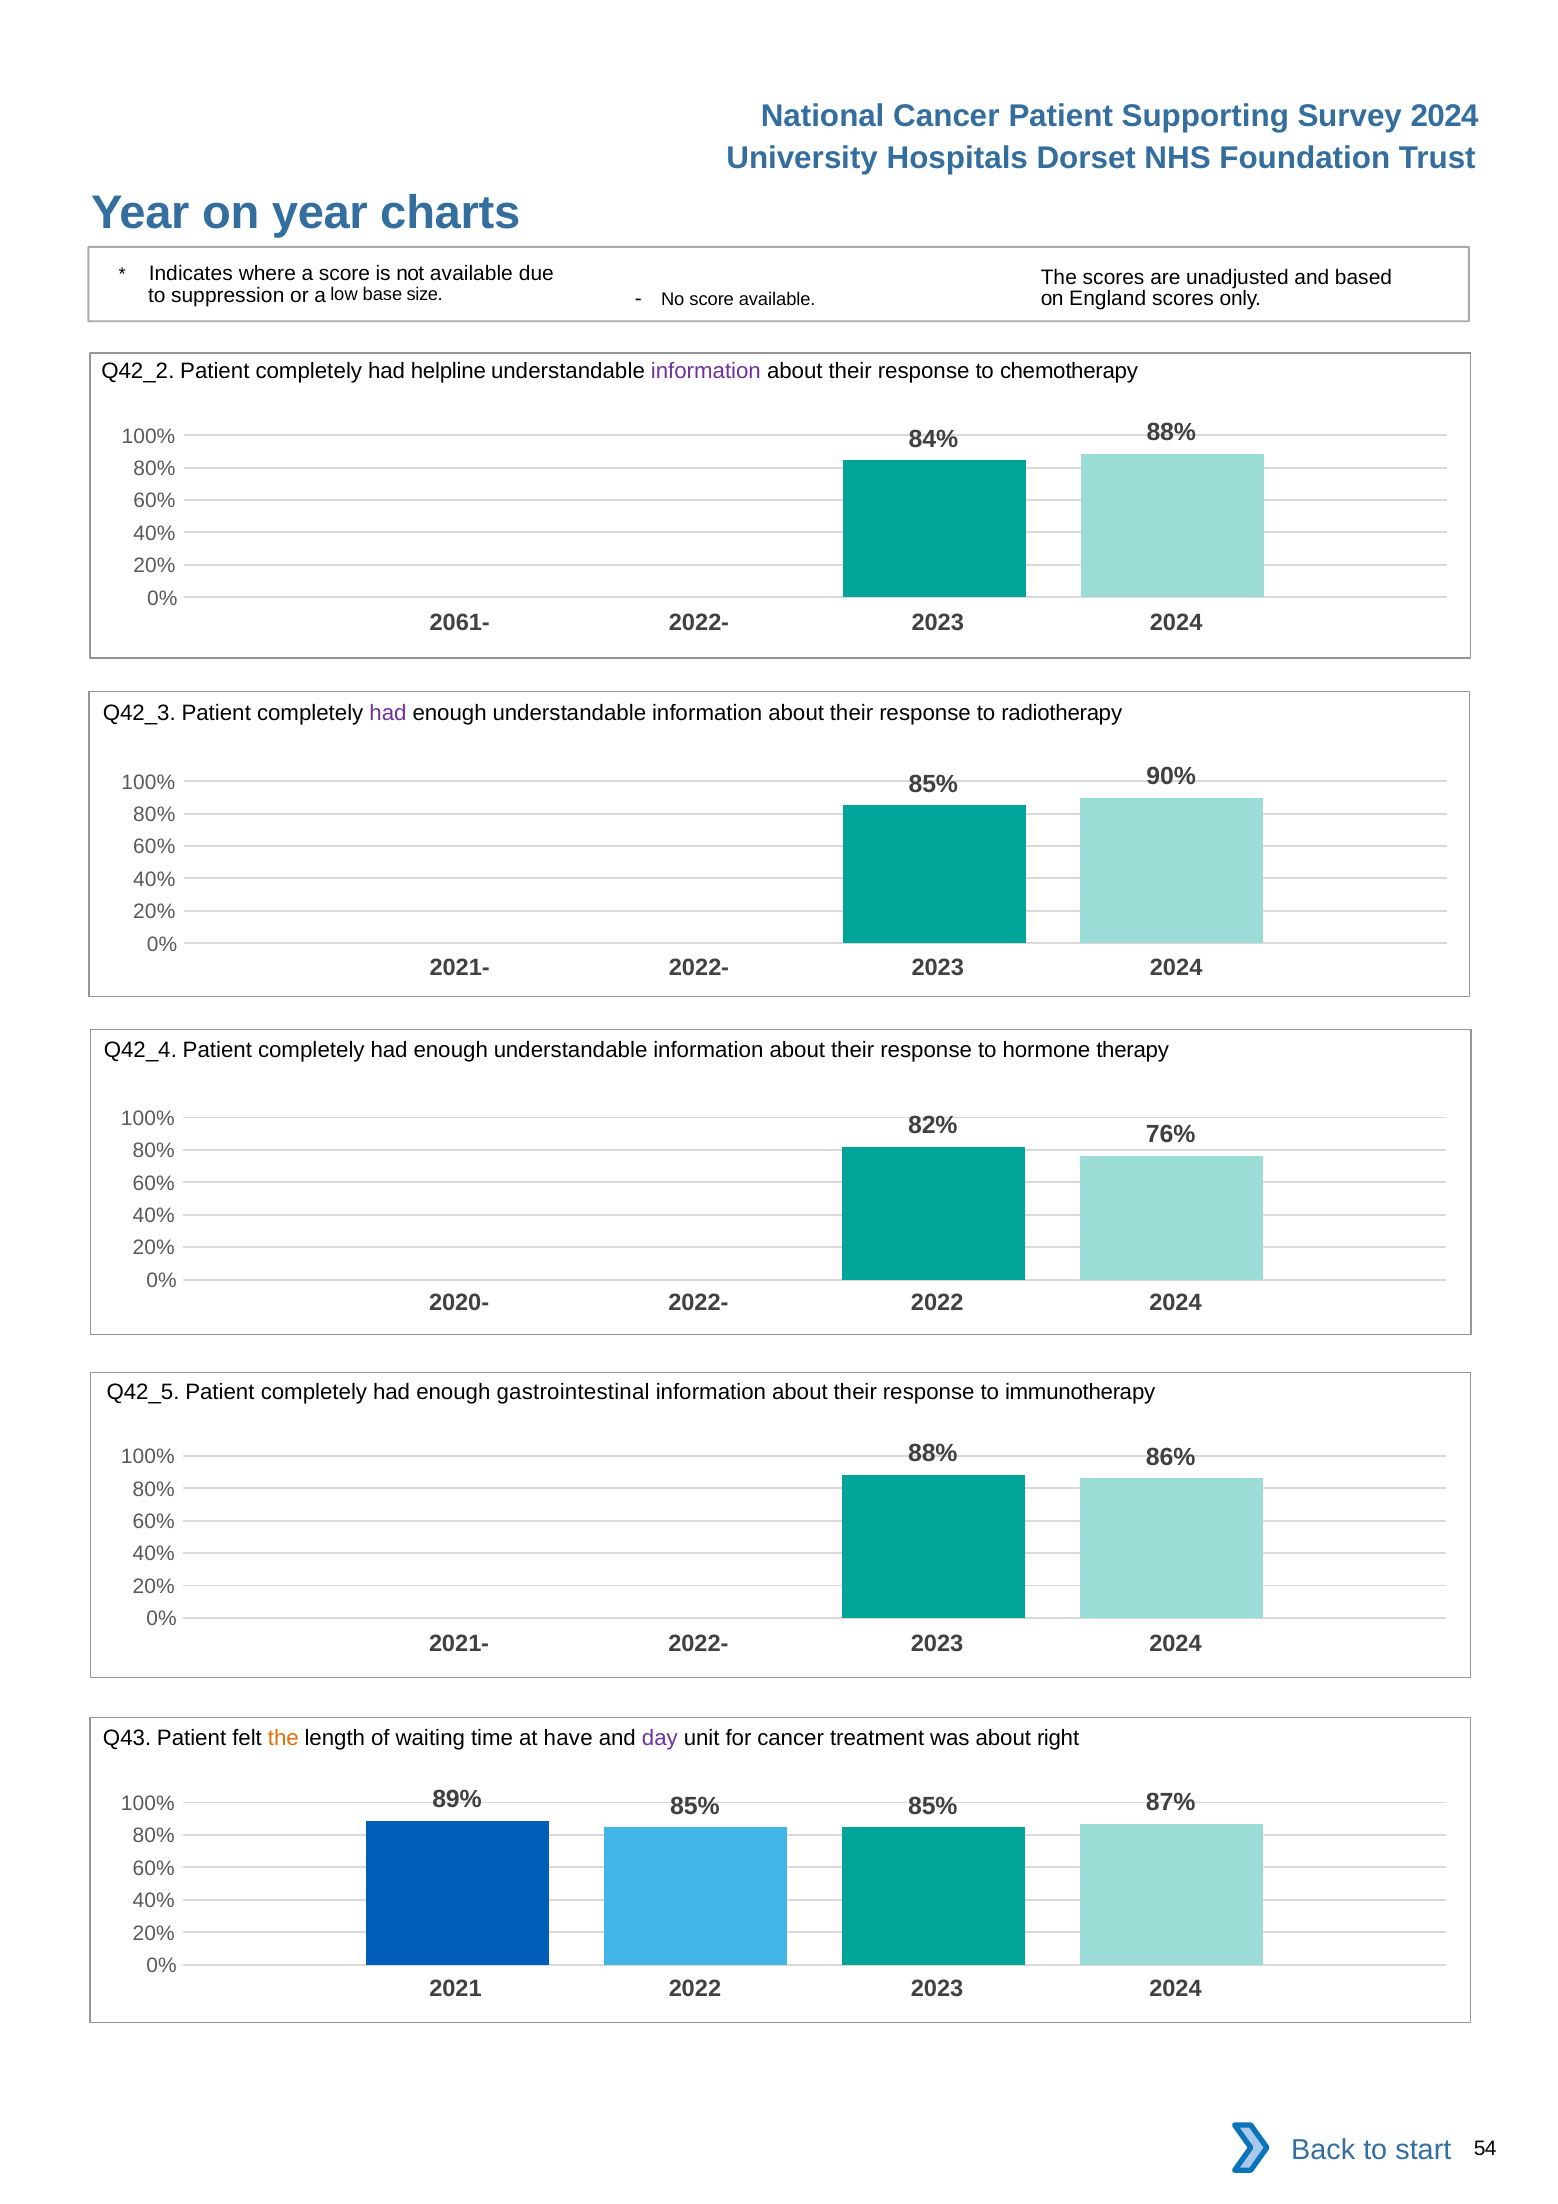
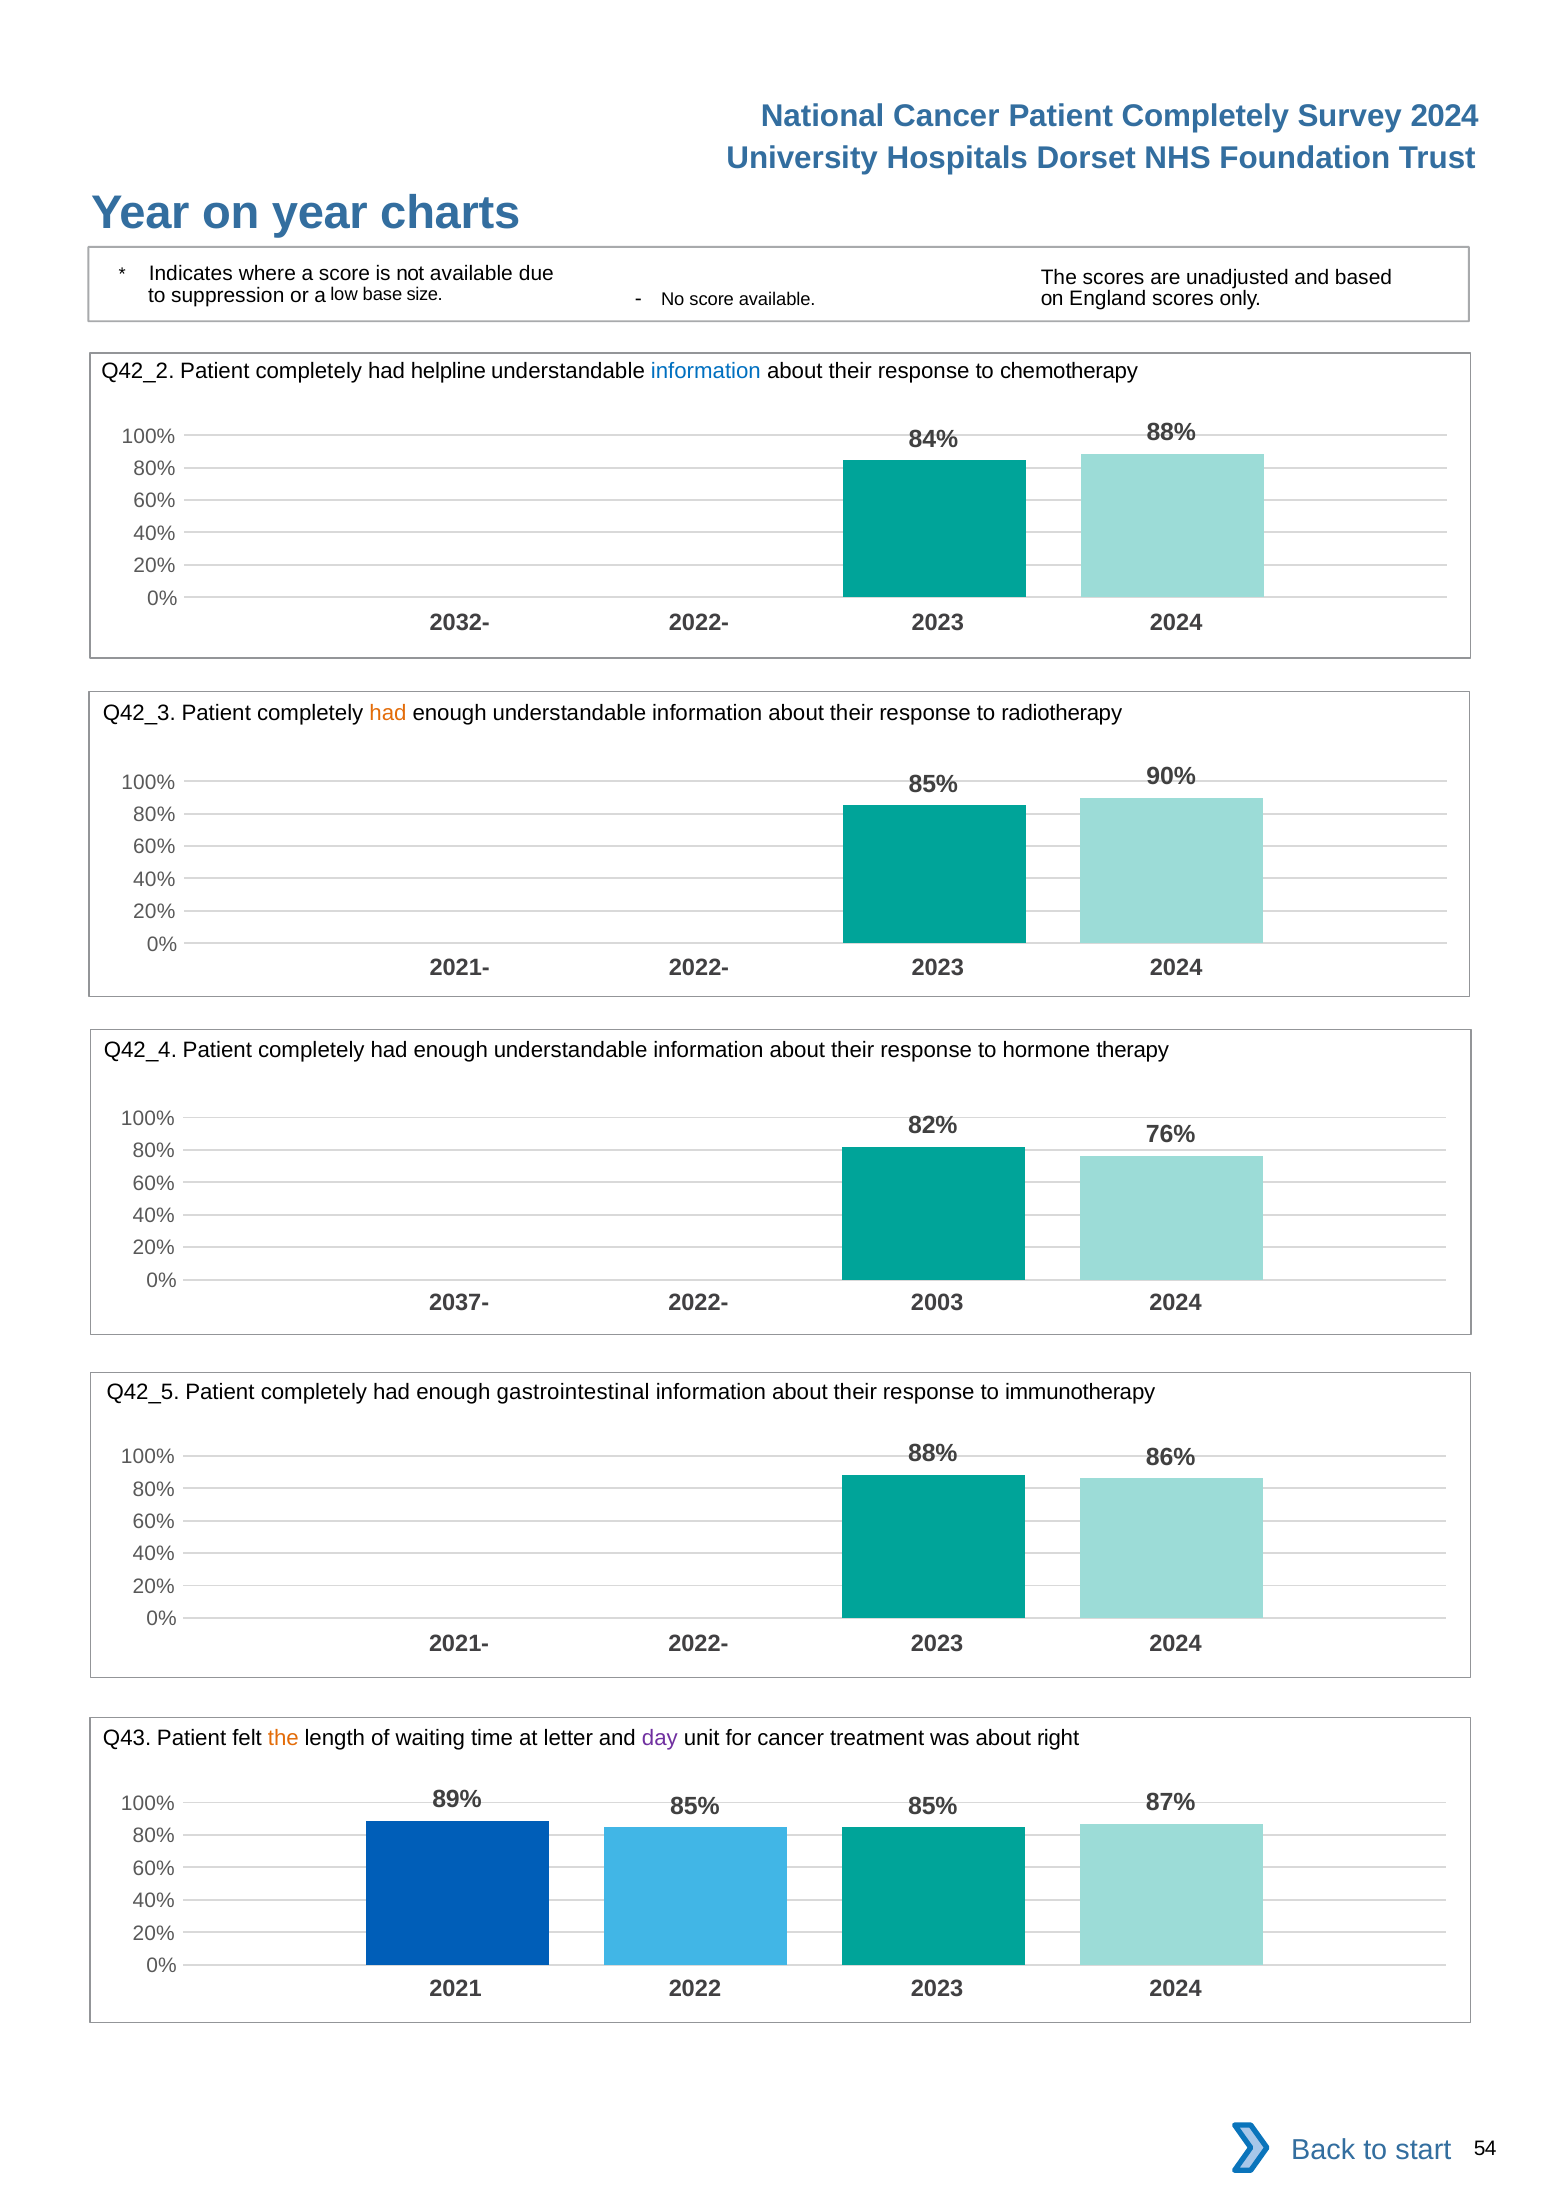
Cancer Patient Supporting: Supporting -> Completely (1205, 116)
information colour: purple -> blue (706, 371)
2061-: 2061- -> 2032- (460, 623)
had colour: purple -> orange (388, 714)
2020-: 2020- -> 2037- (459, 1304)
2022- 2022: 2022 -> 2003 (937, 1304)
have: have -> letter (568, 1739)
